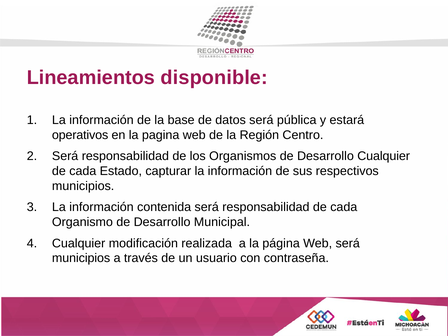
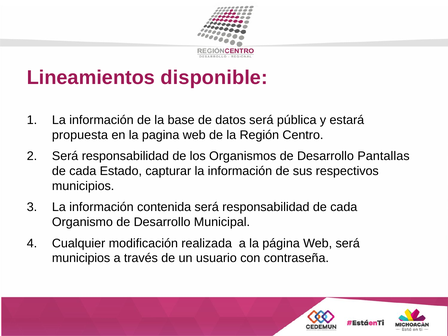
operativos: operativos -> propuesta (80, 135)
Desarrollo Cualquier: Cualquier -> Pantallas (384, 156)
